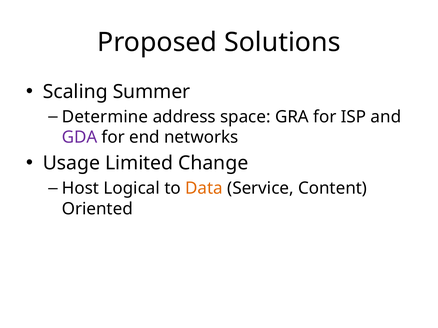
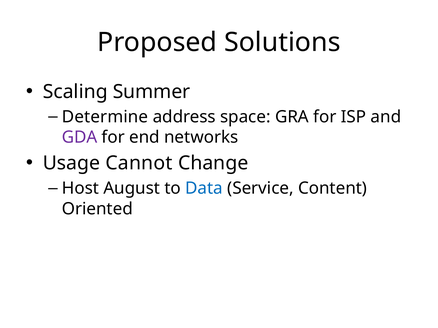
Limited: Limited -> Cannot (139, 163)
Logical: Logical -> August (132, 189)
Data colour: orange -> blue (204, 189)
